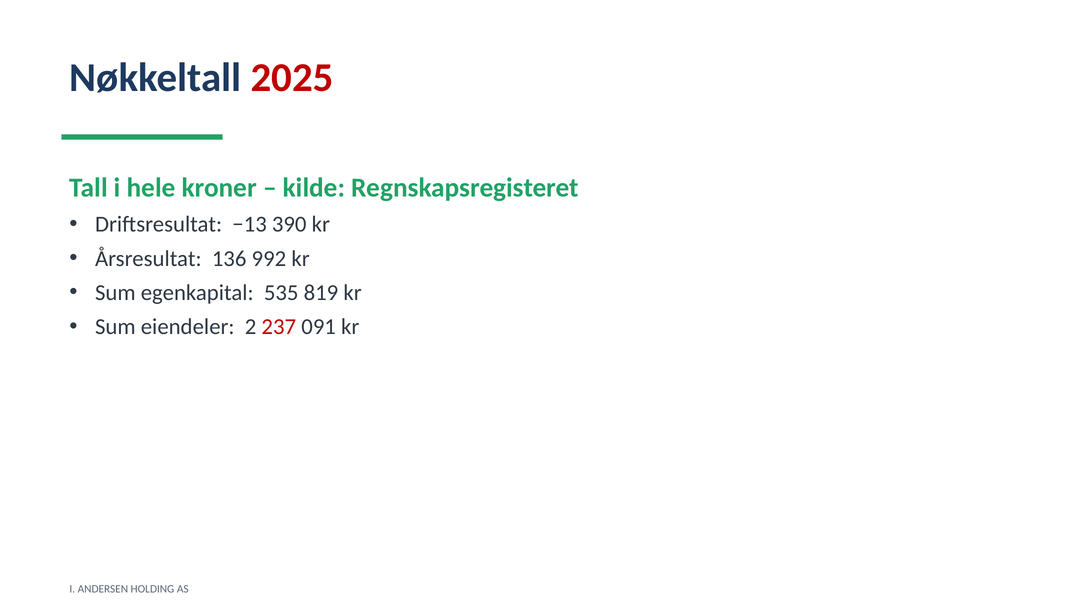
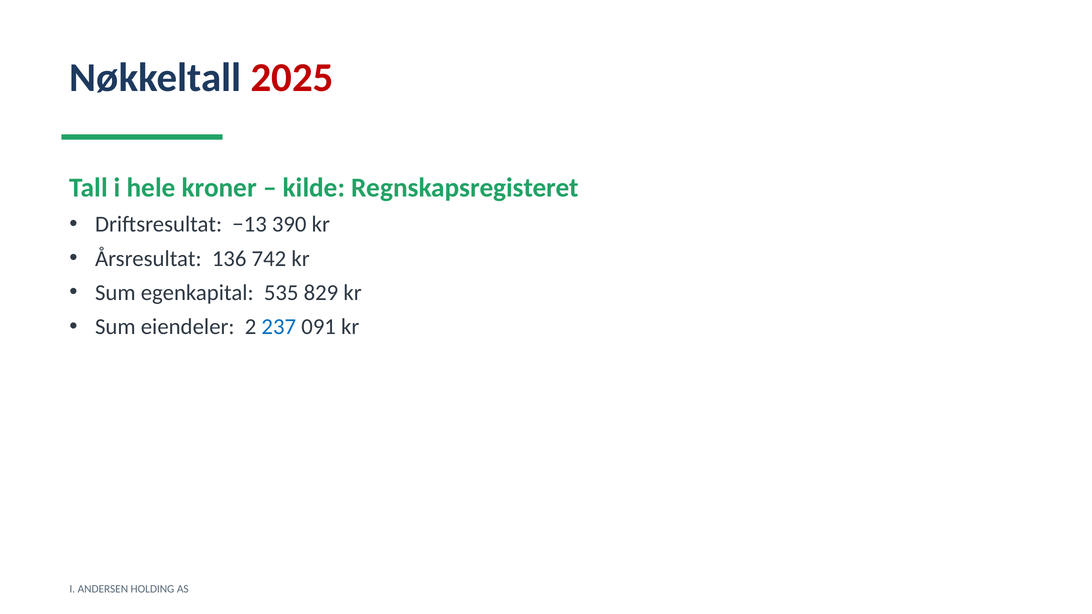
992: 992 -> 742 (269, 259)
819: 819 -> 829 (321, 293)
237 colour: red -> blue (279, 327)
